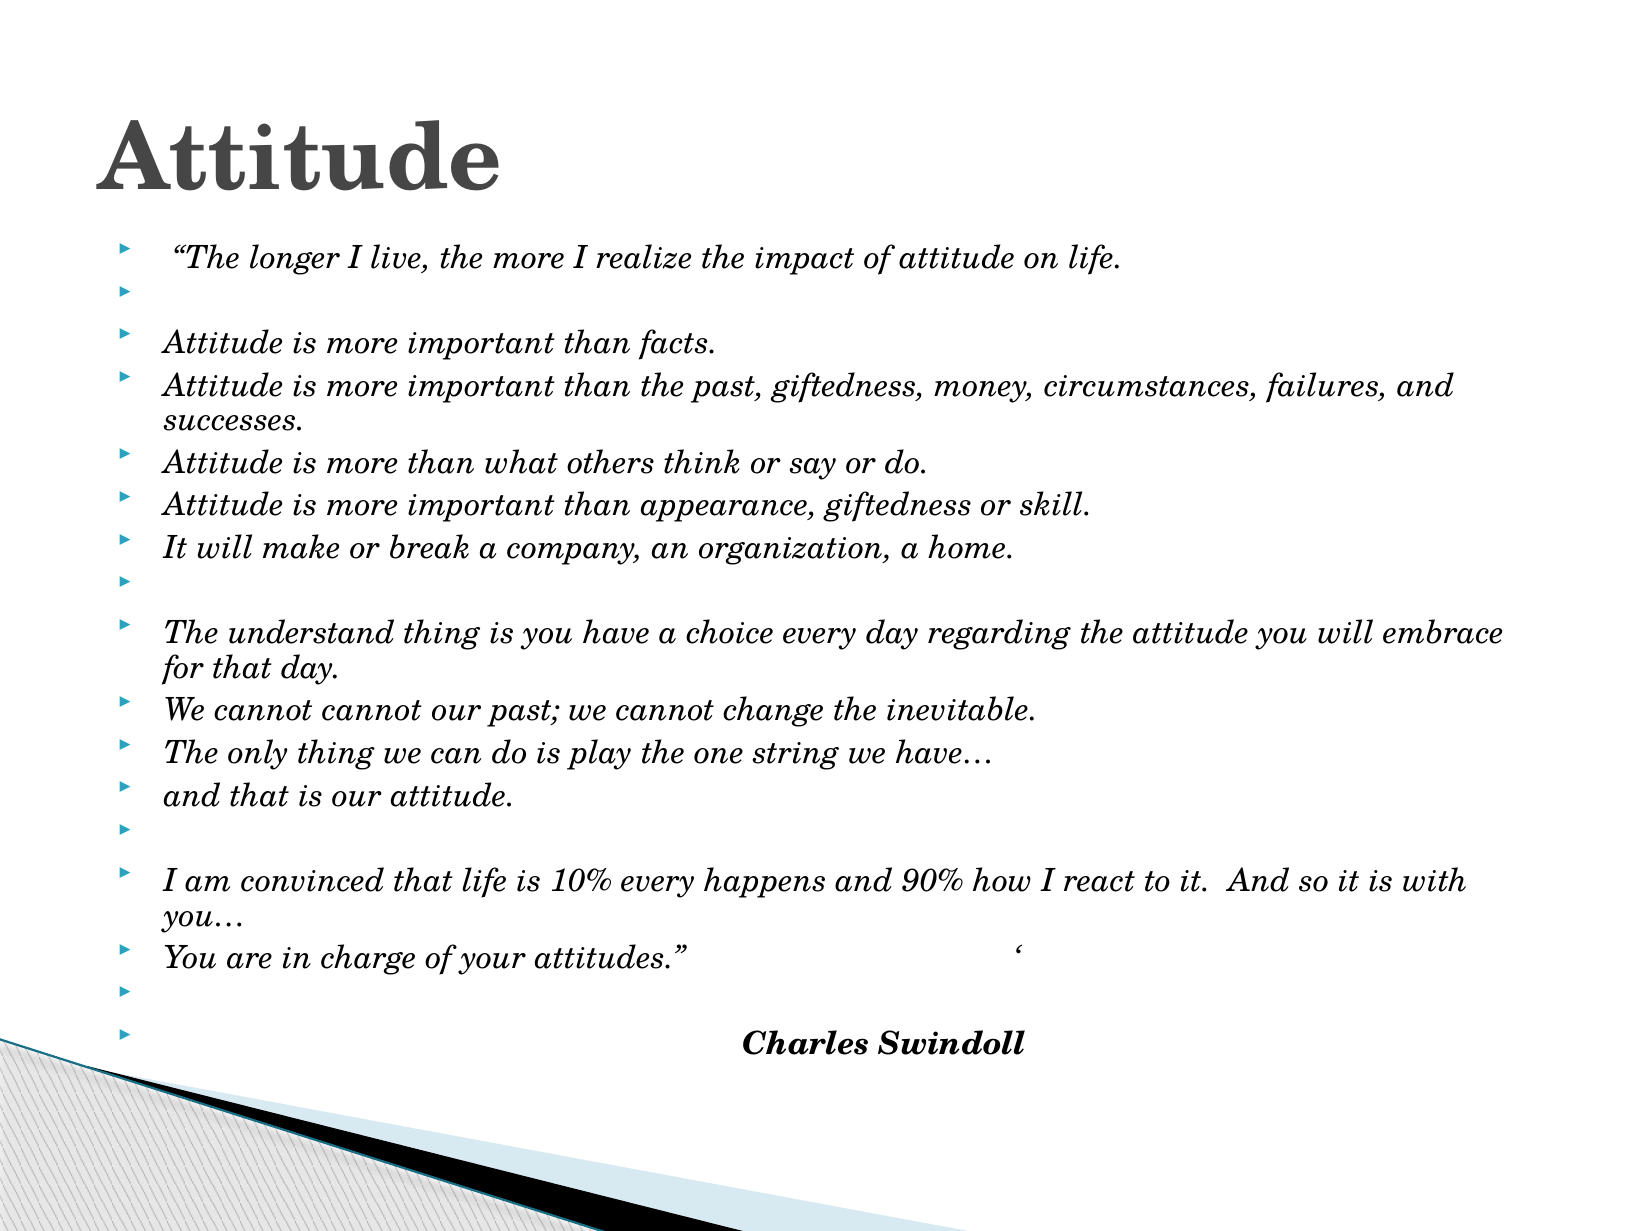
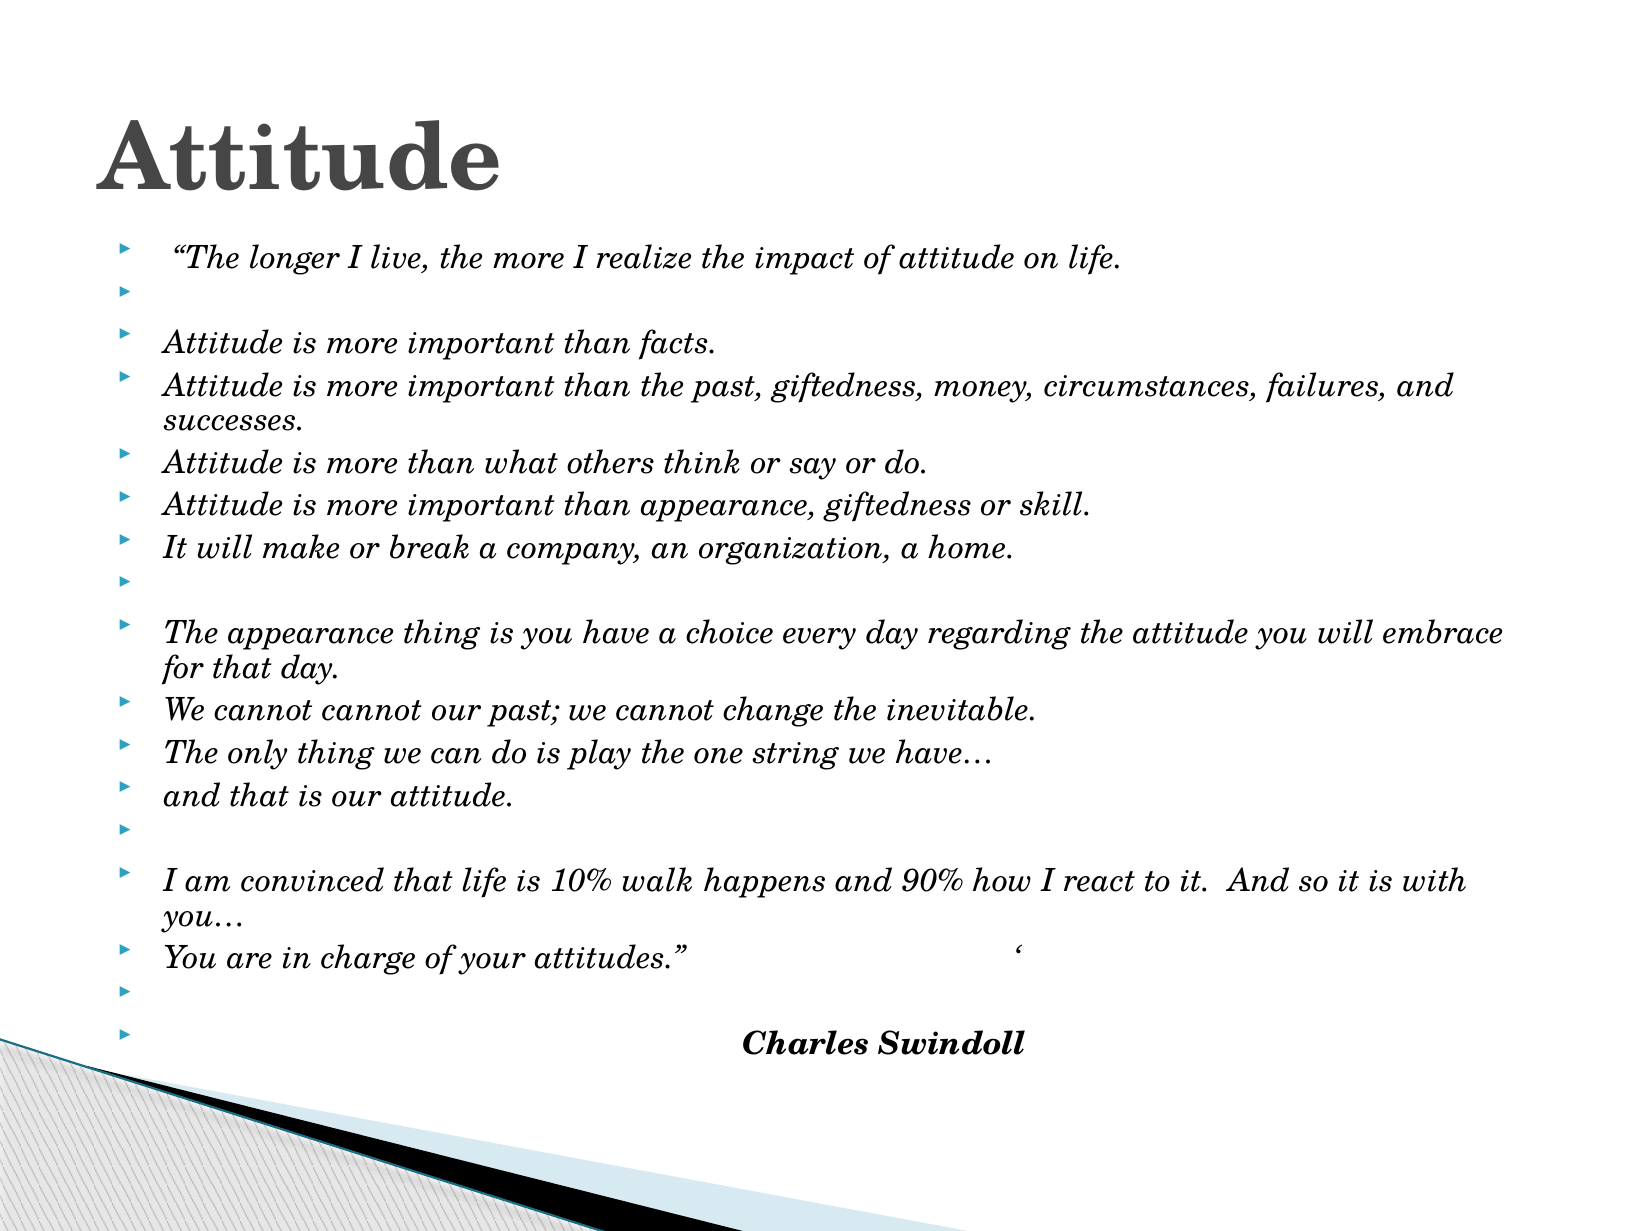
The understand: understand -> appearance (312, 633)
10% every: every -> walk (658, 881)
